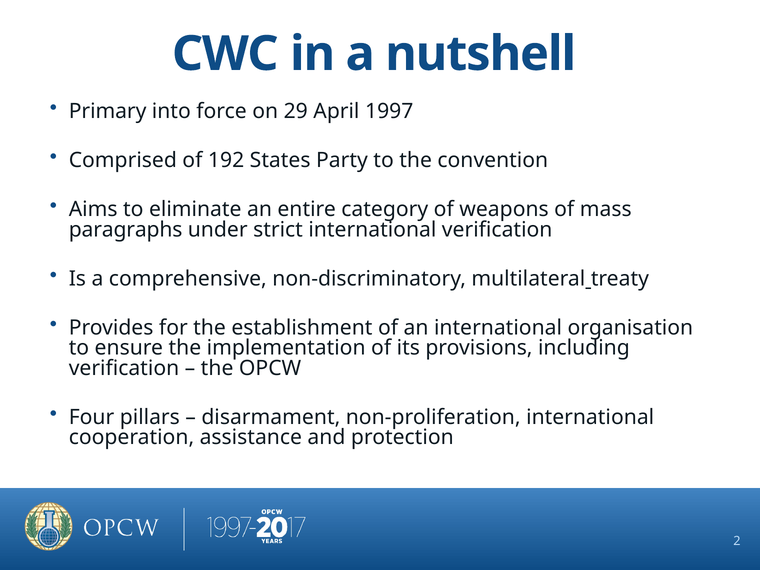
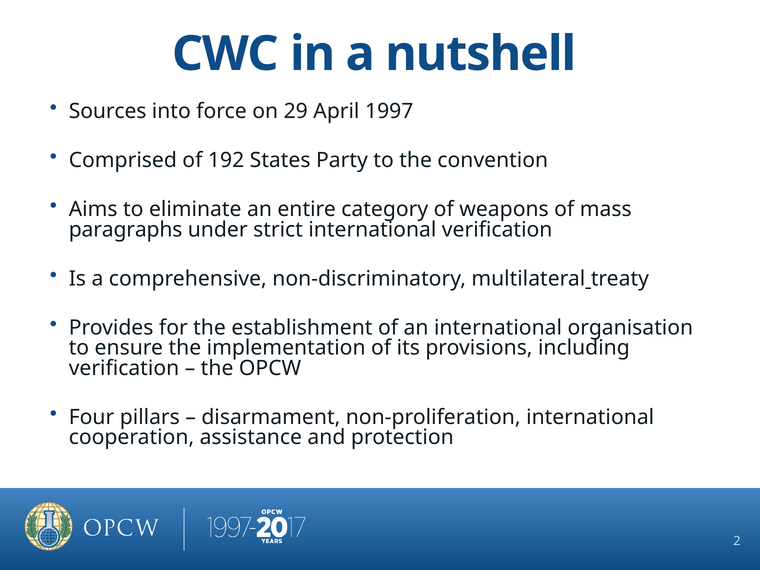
Primary: Primary -> Sources (108, 111)
